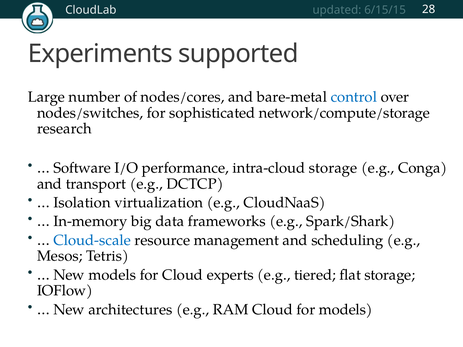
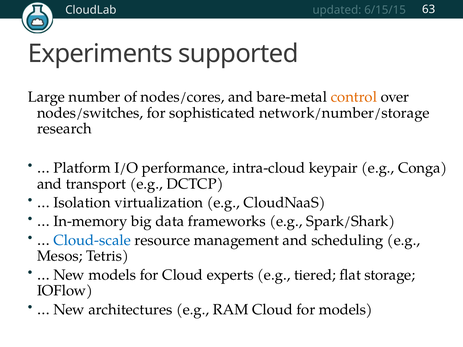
28: 28 -> 63 (429, 9)
control colour: blue -> orange (354, 97)
network/compute/storage: network/compute/storage -> network/number/storage (344, 113)
Software: Software -> Platform (82, 168)
intra-cloud storage: storage -> keypair (333, 168)
